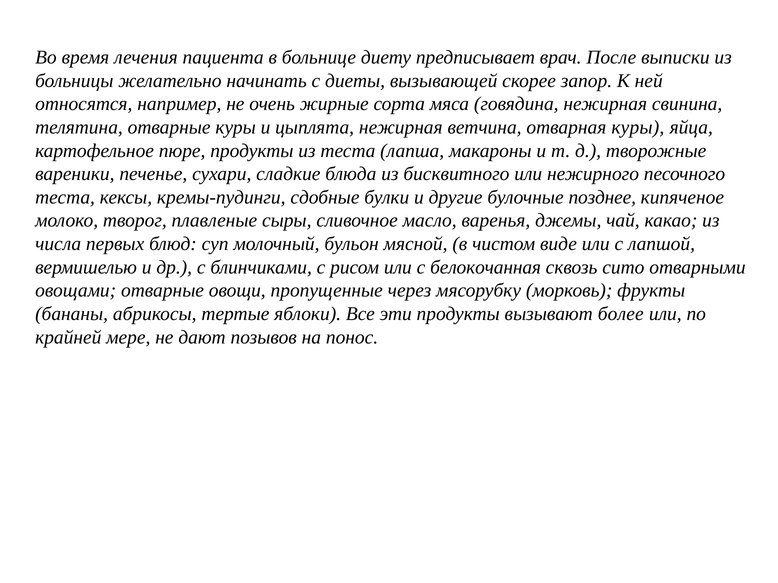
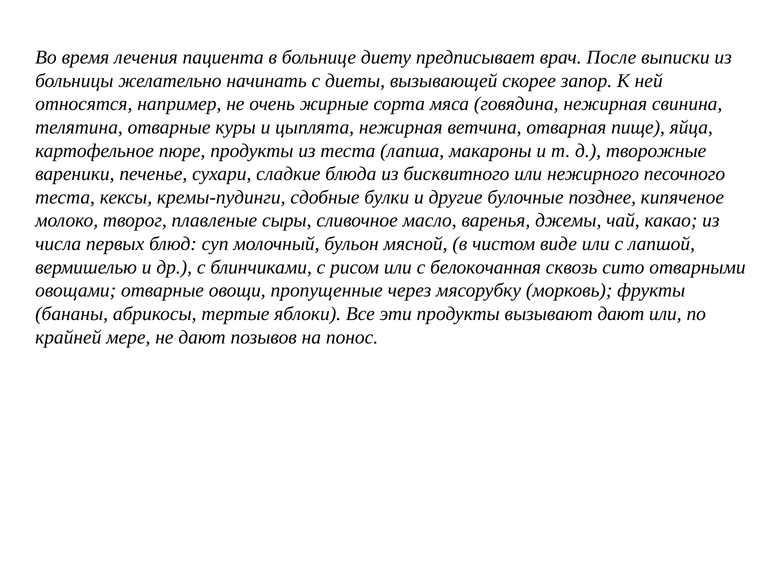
отварная куры: куры -> пище (638, 127)
вызывают более: более -> дают (621, 314)
